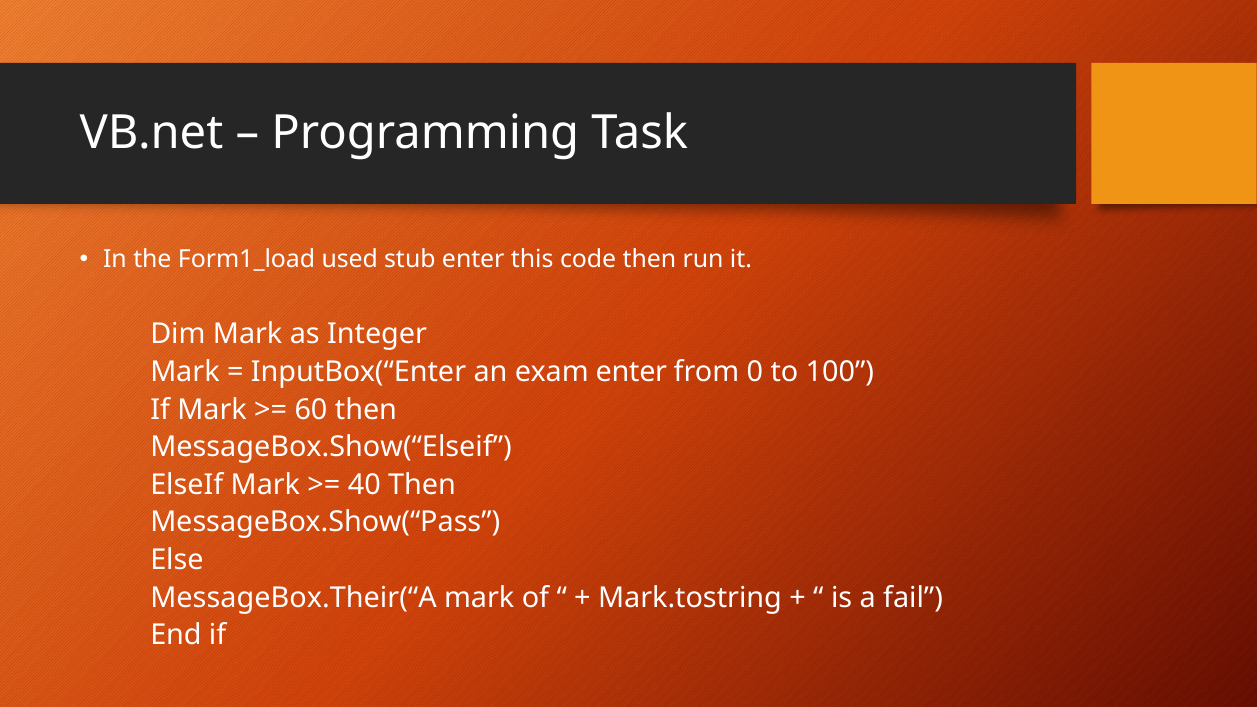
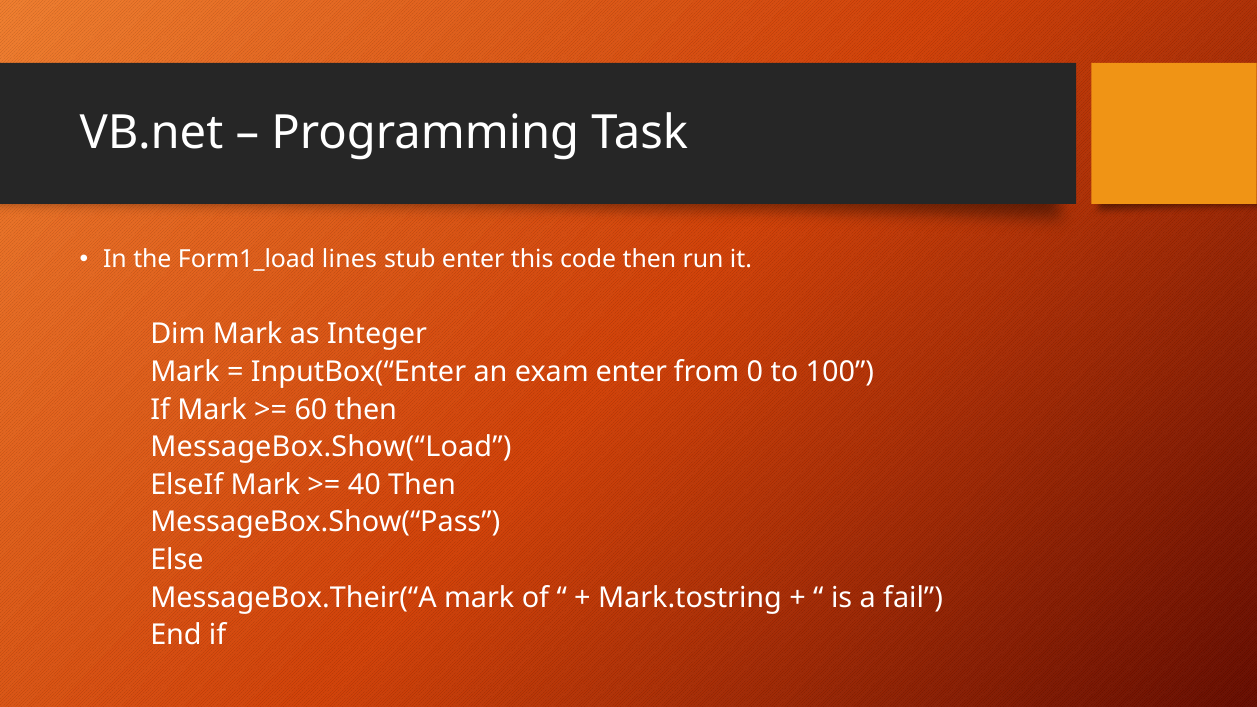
used: used -> lines (350, 259)
MessageBox.Show(“Elseif: MessageBox.Show(“Elseif -> MessageBox.Show(“Load (331, 447)
